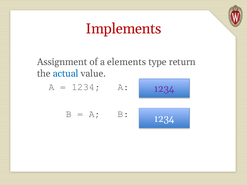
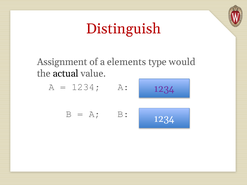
Implements: Implements -> Distinguish (123, 29)
return: return -> would (182, 62)
actual colour: blue -> black (66, 74)
